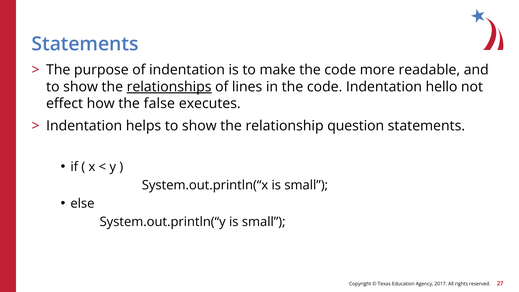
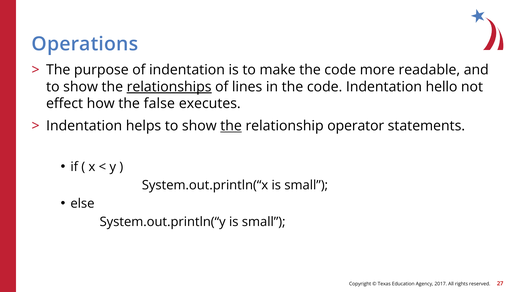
Statements: Statements -> Operations (85, 44)
the underline: none -> present (231, 126)
question: question -> operator (356, 126)
